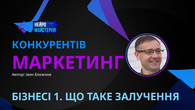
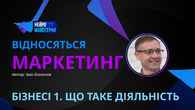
КОНКУРЕНТІВ: КОНКУРЕНТІВ -> ВІДНОСЯТЬСЯ (49, 45)
ЗАЛУЧЕННЯ: ЗАЛУЧЕННЯ -> ДІЯЛЬНІСТЬ (147, 96)
